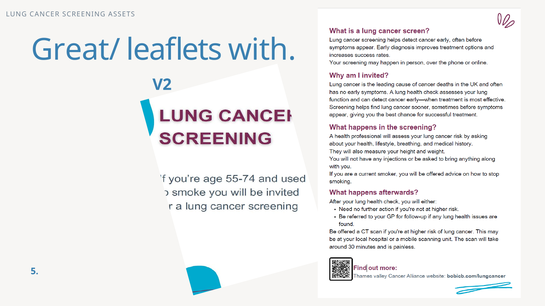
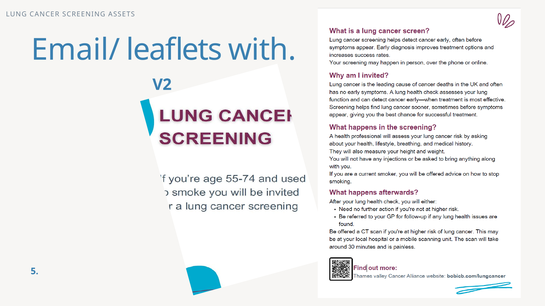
Great/: Great/ -> Email/ (76, 50)
